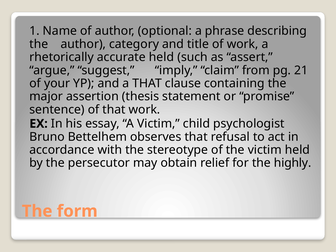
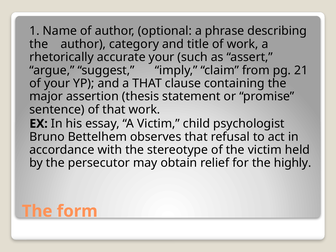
accurate held: held -> your (162, 57)
